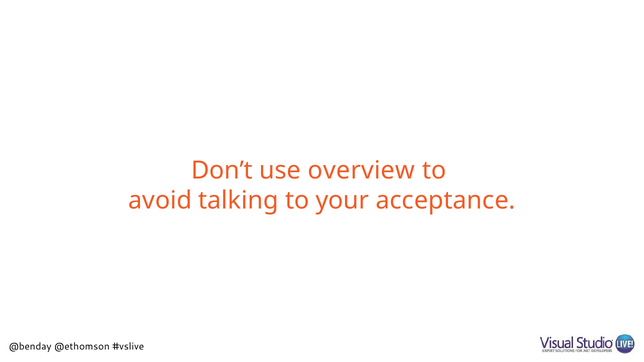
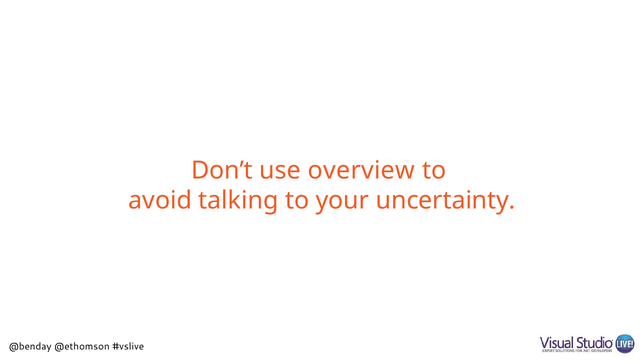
acceptance: acceptance -> uncertainty (446, 201)
